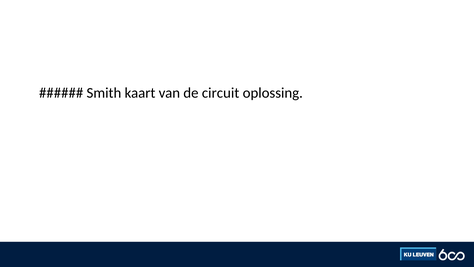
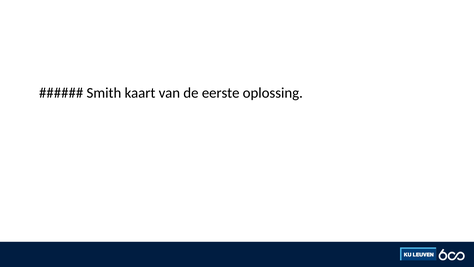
circuit: circuit -> eerste (221, 93)
